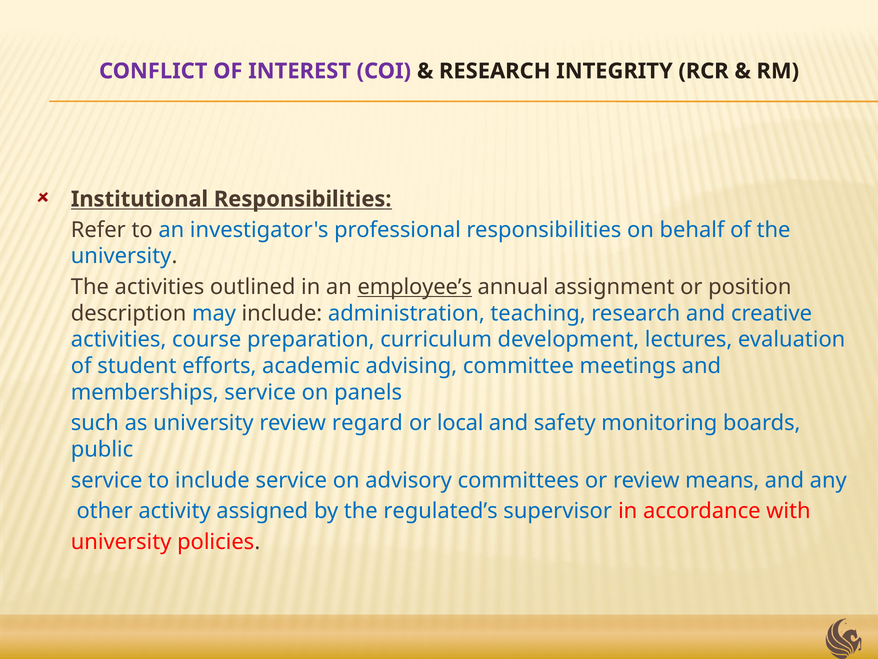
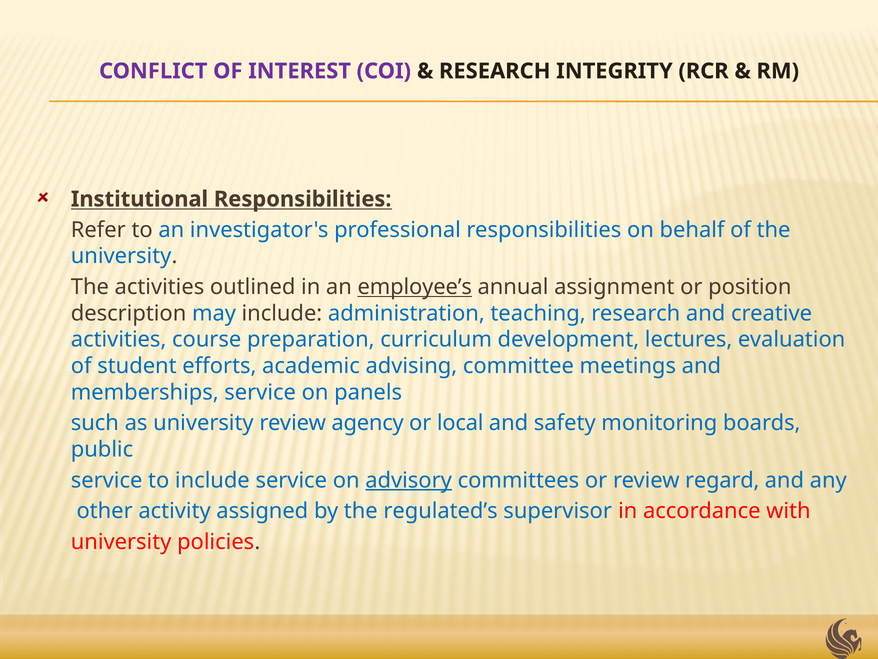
regard: regard -> agency (368, 423)
advisory underline: none -> present (409, 480)
means: means -> regard (722, 480)
